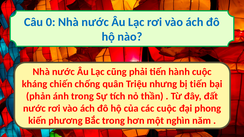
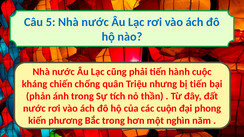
0: 0 -> 5 (51, 22)
các cuộc: cuộc -> cuộn (167, 109)
